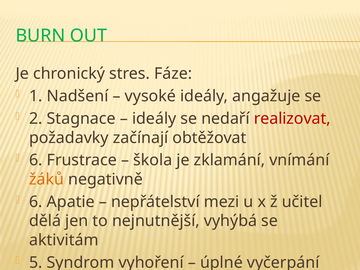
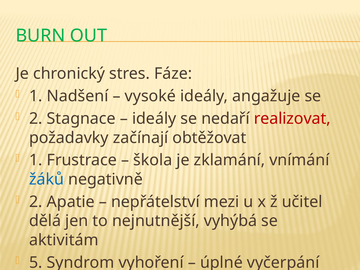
6: 6 -> 1 (36, 160)
žáků colour: orange -> blue (47, 179)
6: 6 -> 2 (36, 202)
